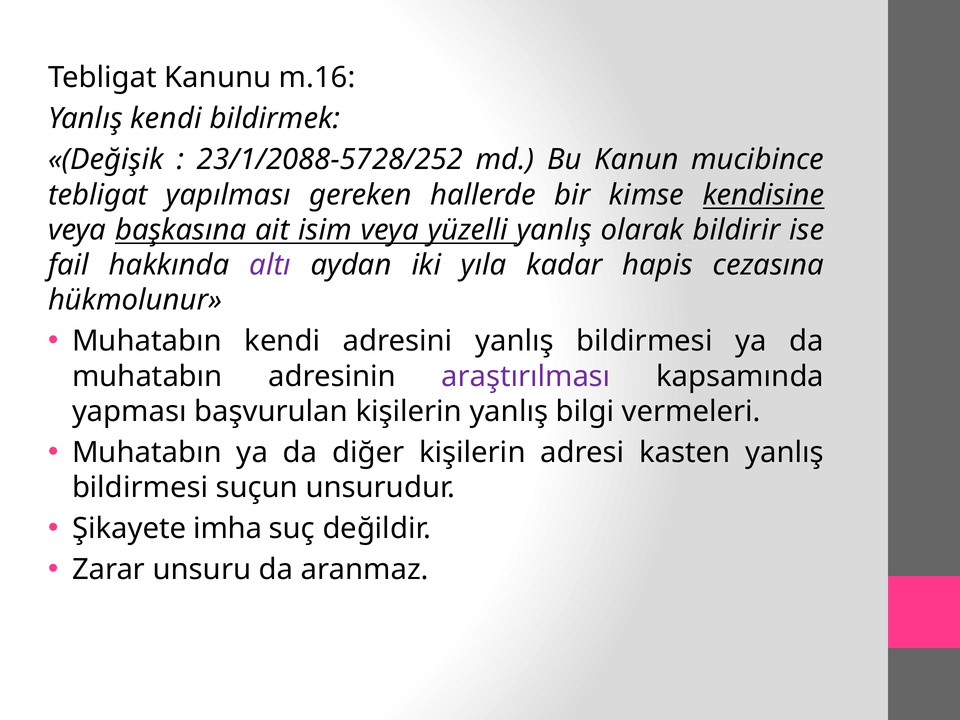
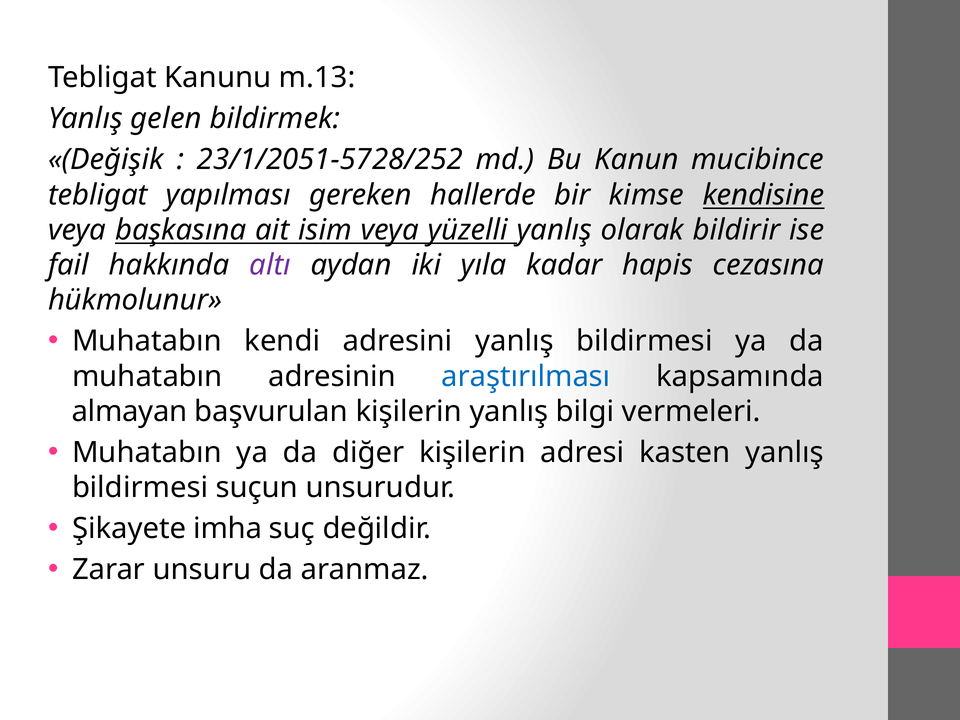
m.16: m.16 -> m.13 (317, 78)
Yanlış kendi: kendi -> gelen (166, 119)
23/1/2088-5728/252: 23/1/2088-5728/252 -> 23/1/2051-5728/252 (330, 160)
araştırılması colour: purple -> blue (526, 376)
yapması: yapması -> almayan (130, 412)
